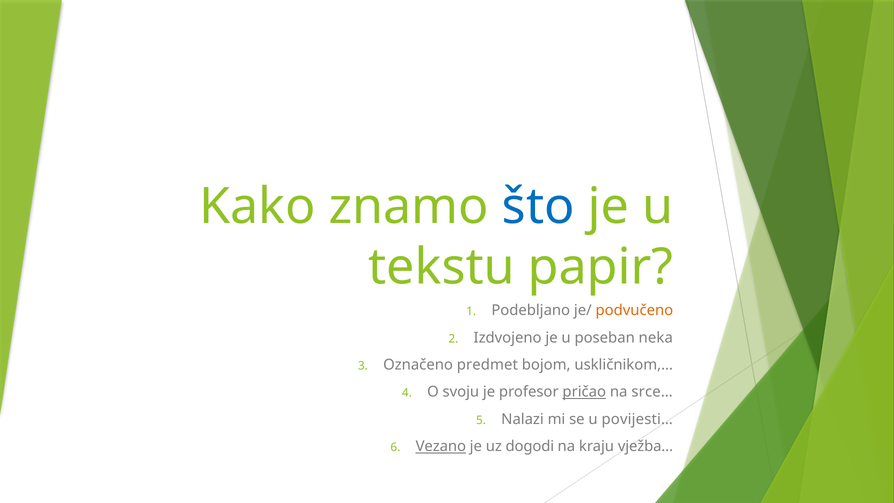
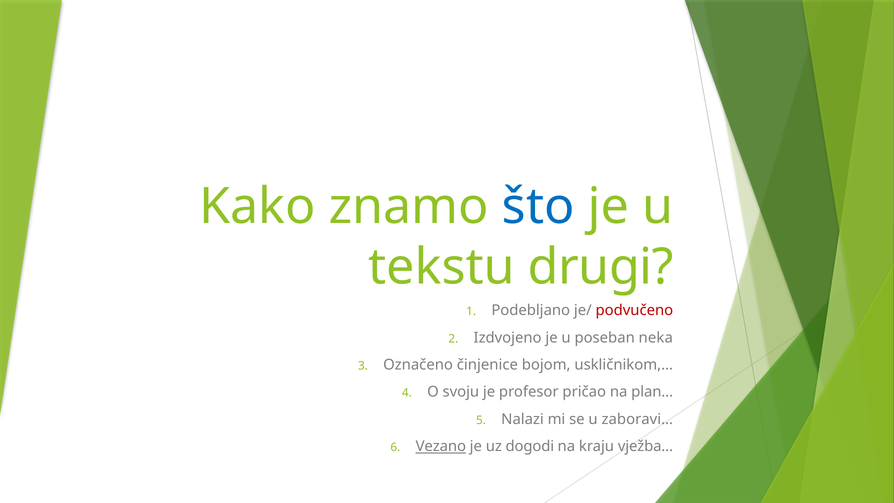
papir: papir -> drugi (601, 267)
podvučeno colour: orange -> red (634, 310)
predmet: predmet -> činjenice (487, 365)
pričao underline: present -> none (584, 392)
srce…: srce… -> plan… (652, 392)
povijesti…: povijesti… -> zaboravi… (637, 419)
